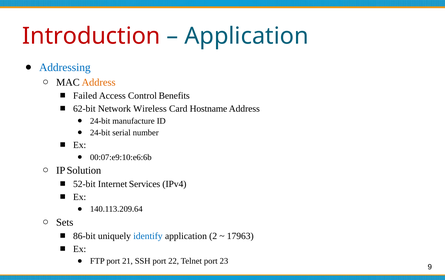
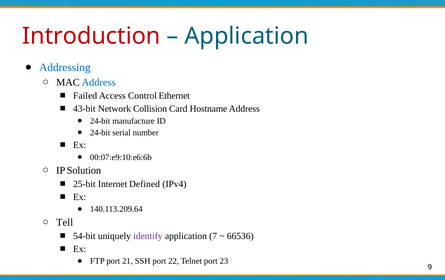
Address colour: orange -> blue (99, 82)
Benefits: Benefits -> Ethernet (174, 96)
62-bit: 62-bit -> 43-bit (84, 109)
Wireless: Wireless -> Collision (150, 109)
52-bit: 52-bit -> 25-bit (84, 184)
Services: Services -> Defined (145, 184)
Sets: Sets -> Tell (65, 223)
86-bit: 86-bit -> 54-bit (84, 236)
identify colour: blue -> purple (148, 236)
2: 2 -> 7 (213, 236)
17963: 17963 -> 66536 (240, 236)
